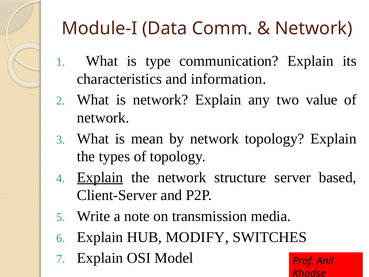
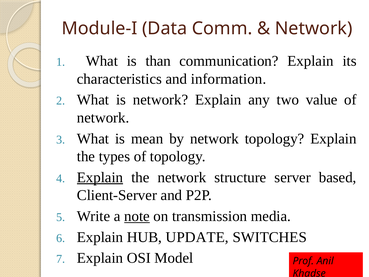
type: type -> than (158, 61)
note underline: none -> present (137, 216)
MODIFY: MODIFY -> UPDATE (197, 237)
